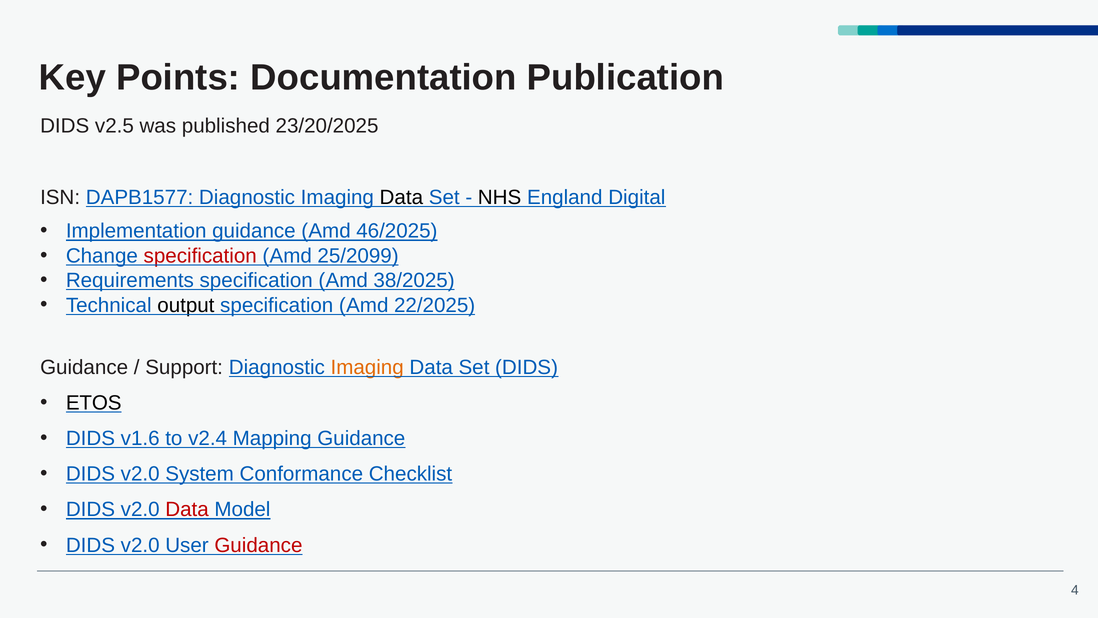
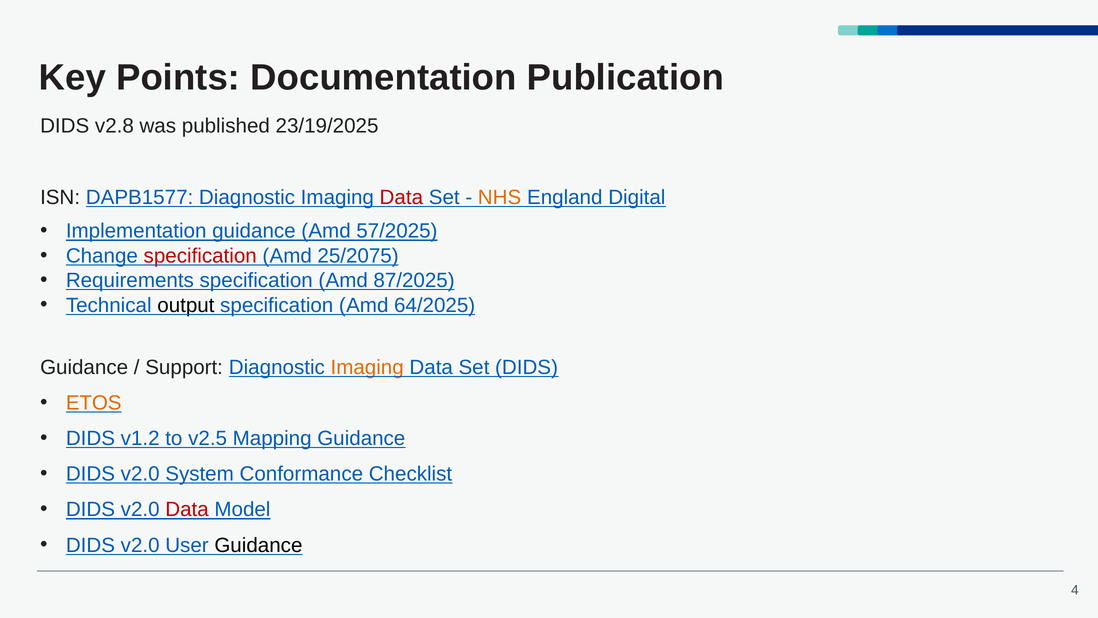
v2.5: v2.5 -> v2.8 (114, 126)
23/20/2025: 23/20/2025 -> 23/19/2025 (327, 126)
Data colour: black -> red (401, 197)
NHS colour: black -> orange (500, 197)
46/2025: 46/2025 -> 57/2025 (397, 231)
25/2099: 25/2099 -> 25/2075 (358, 256)
38/2025: 38/2025 -> 87/2025 (414, 280)
22/2025: 22/2025 -> 64/2025 (435, 305)
ETOS colour: black -> orange (94, 403)
v1.6: v1.6 -> v1.2 (140, 438)
v2.4: v2.4 -> v2.5 (208, 438)
Guidance colour: red -> black (258, 545)
